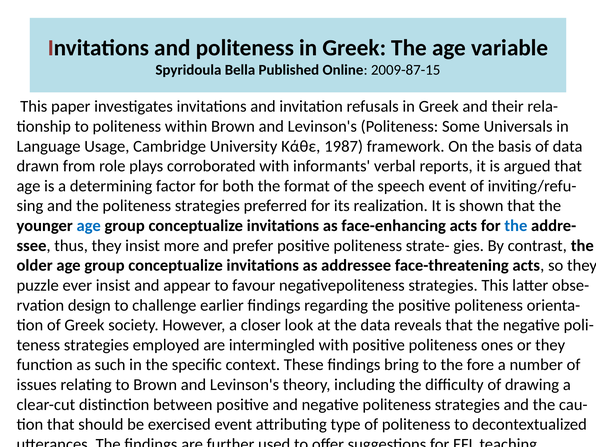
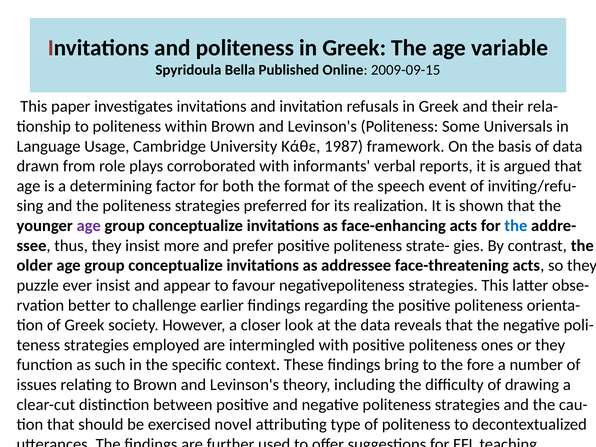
2009-87-15: 2009-87-15 -> 2009-09-15 (406, 70)
age colour: blue -> purple (89, 226)
design: design -> better (89, 305)
exercised event: event -> novel (233, 424)
